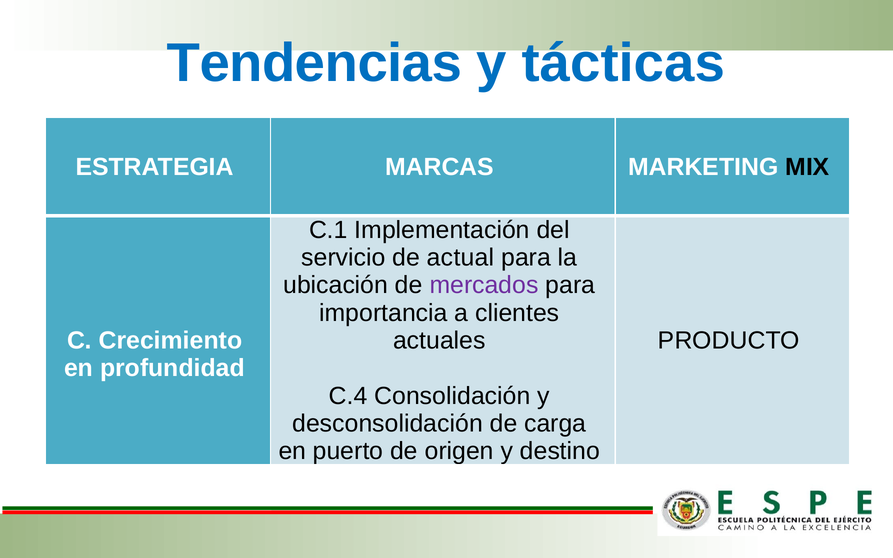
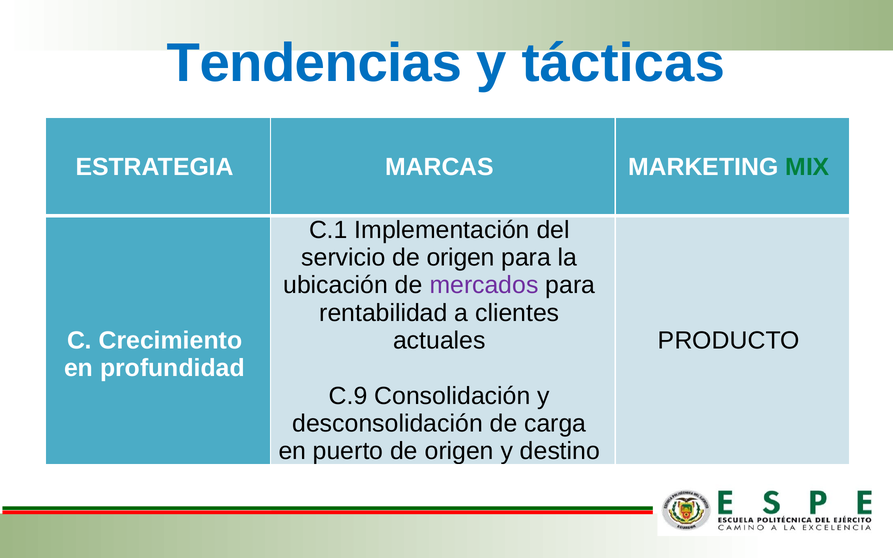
MIX colour: black -> green (807, 167)
servicio de actual: actual -> origen (461, 258)
importancia: importancia -> rentabilidad (383, 313)
C.4: C.4 -> C.9 (348, 396)
